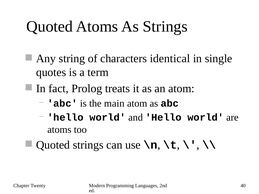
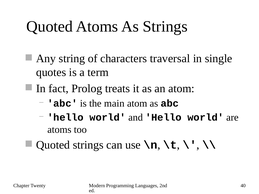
identical: identical -> traversal (170, 59)
